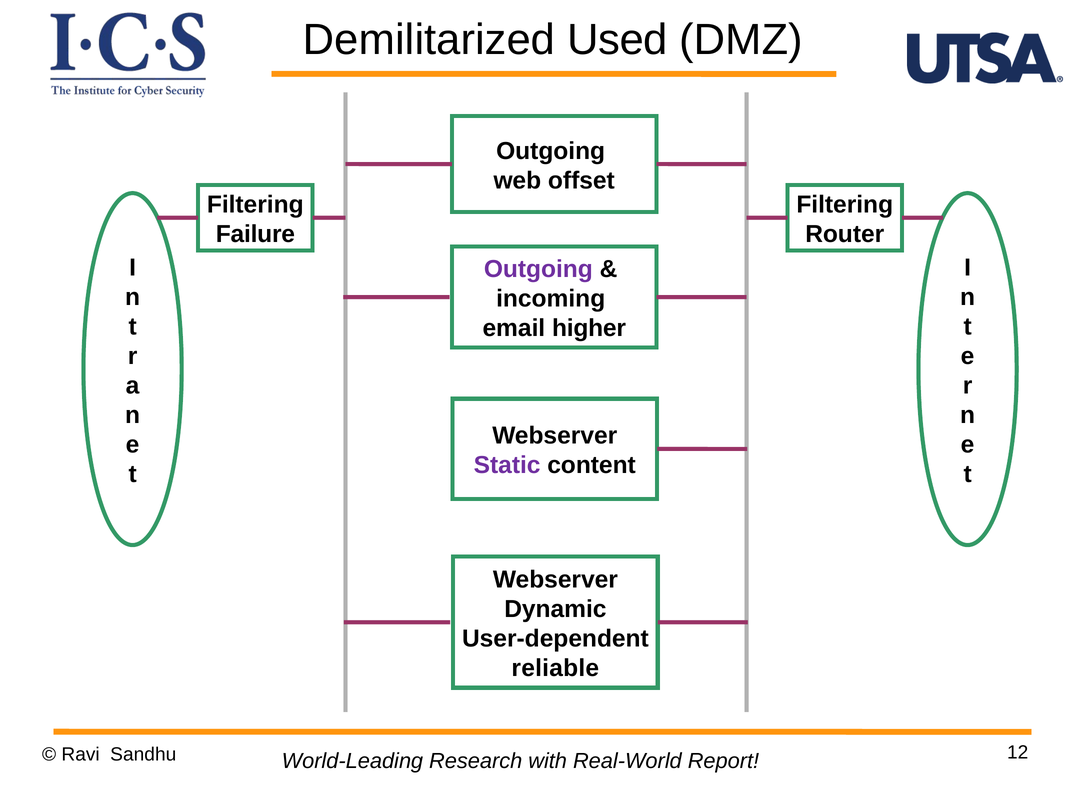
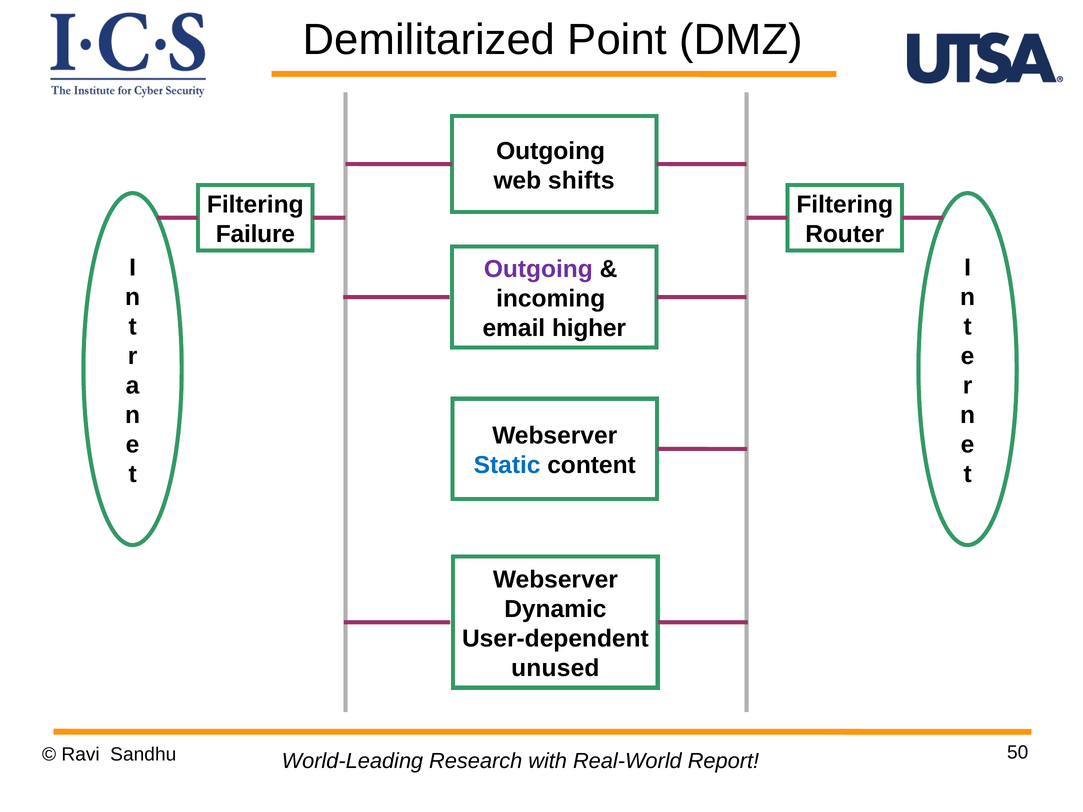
Used: Used -> Point (617, 40)
offset: offset -> shifts (581, 181)
Static colour: purple -> blue (507, 465)
reliable: reliable -> unused (555, 668)
12: 12 -> 50 (1018, 753)
